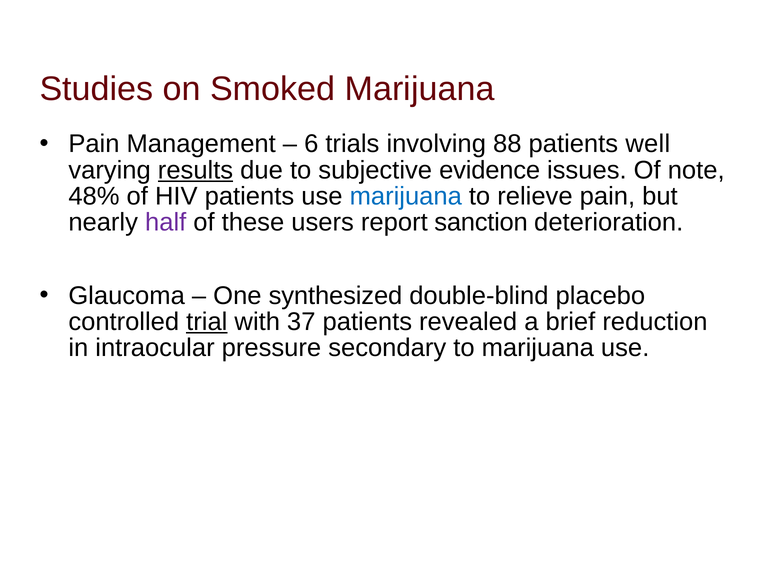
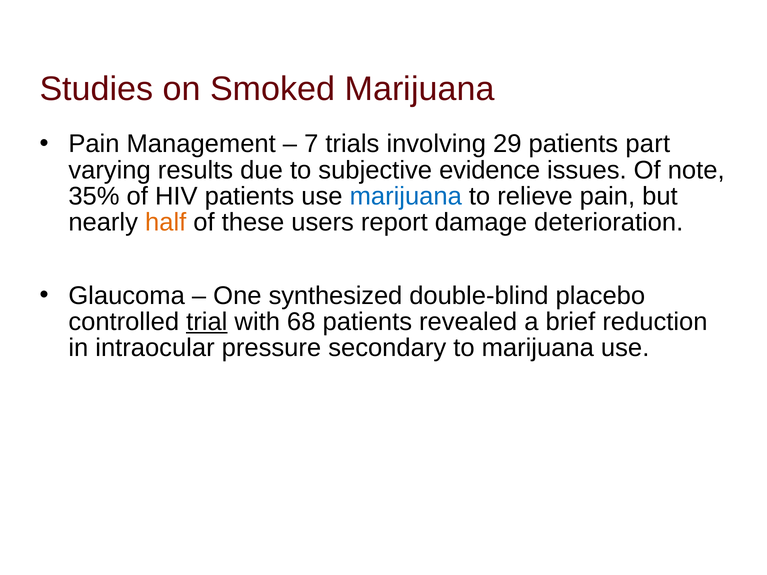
6: 6 -> 7 (311, 144)
88: 88 -> 29 (507, 144)
well: well -> part (648, 144)
results underline: present -> none (196, 170)
48%: 48% -> 35% (94, 196)
half colour: purple -> orange (166, 222)
sanction: sanction -> damage (481, 222)
37: 37 -> 68 (301, 322)
